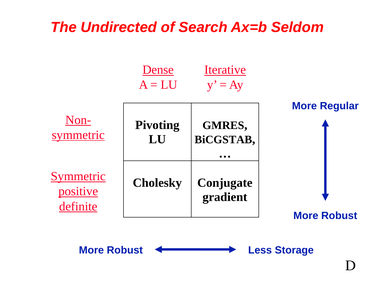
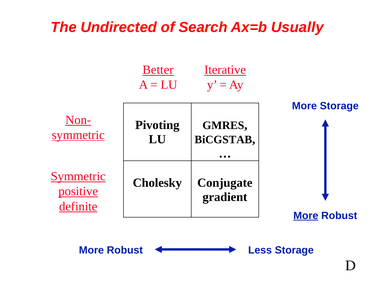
Seldom: Seldom -> Usually (297, 27)
Dense: Dense -> Better (158, 70)
More Regular: Regular -> Storage (339, 106)
More underline: none -> present (306, 216)
